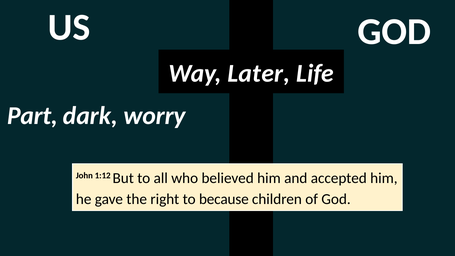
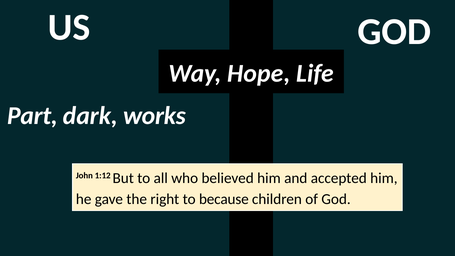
Later: Later -> Hope (259, 73)
worry: worry -> works (155, 116)
